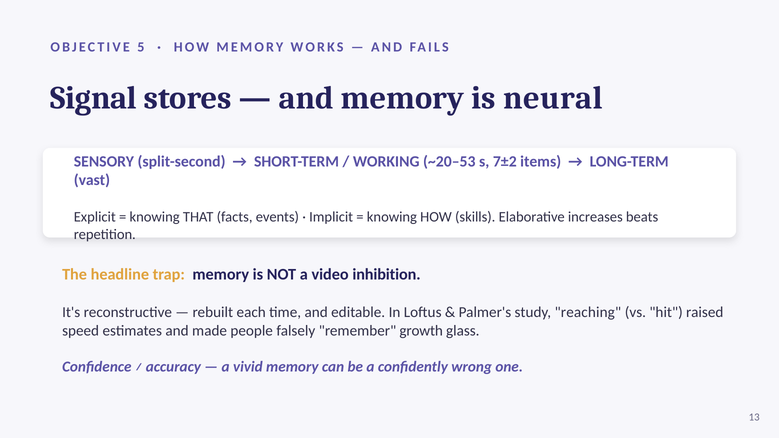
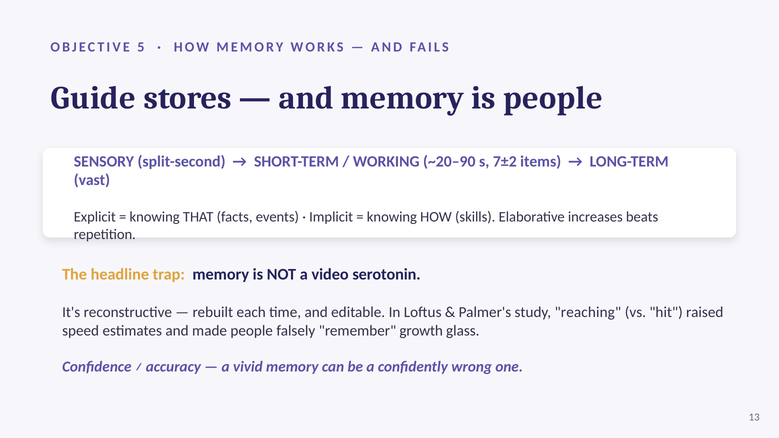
Signal: Signal -> Guide (93, 98)
is neural: neural -> people (553, 98)
~20–53: ~20–53 -> ~20–90 (449, 161)
inhibition: inhibition -> serotonin (386, 274)
